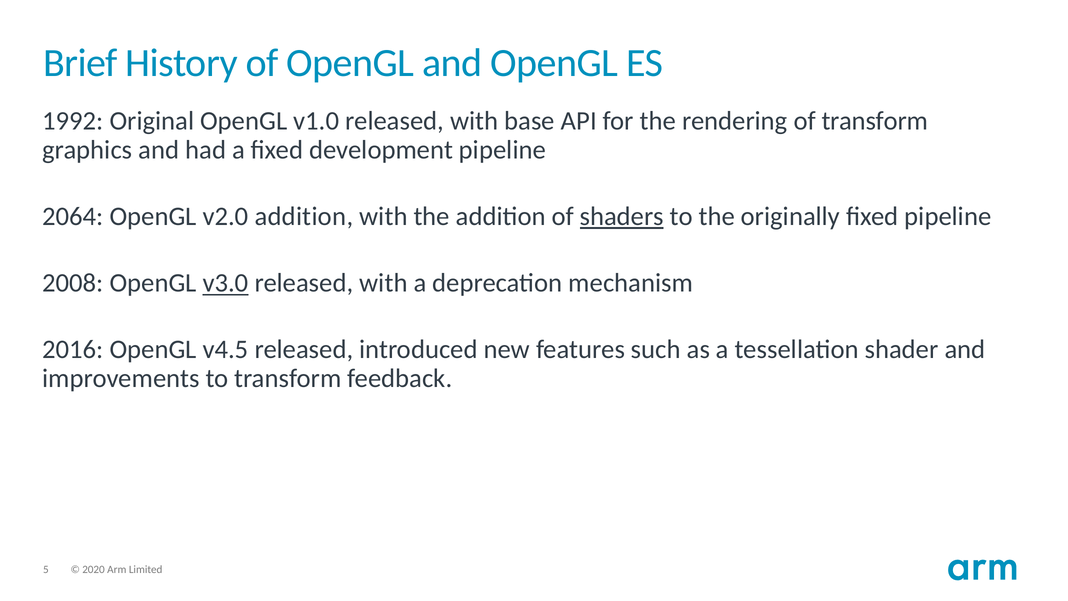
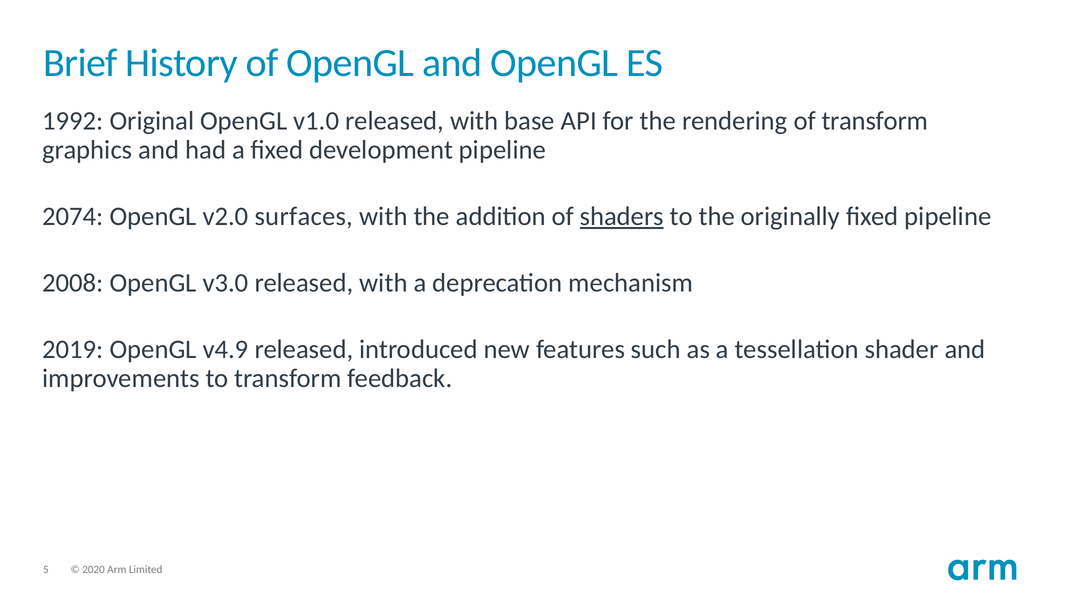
2064: 2064 -> 2074 (73, 216)
v2.0 addition: addition -> surfaces (304, 216)
v3.0 underline: present -> none (226, 283)
2016: 2016 -> 2019 (73, 350)
v4.5: v4.5 -> v4.9 (226, 350)
